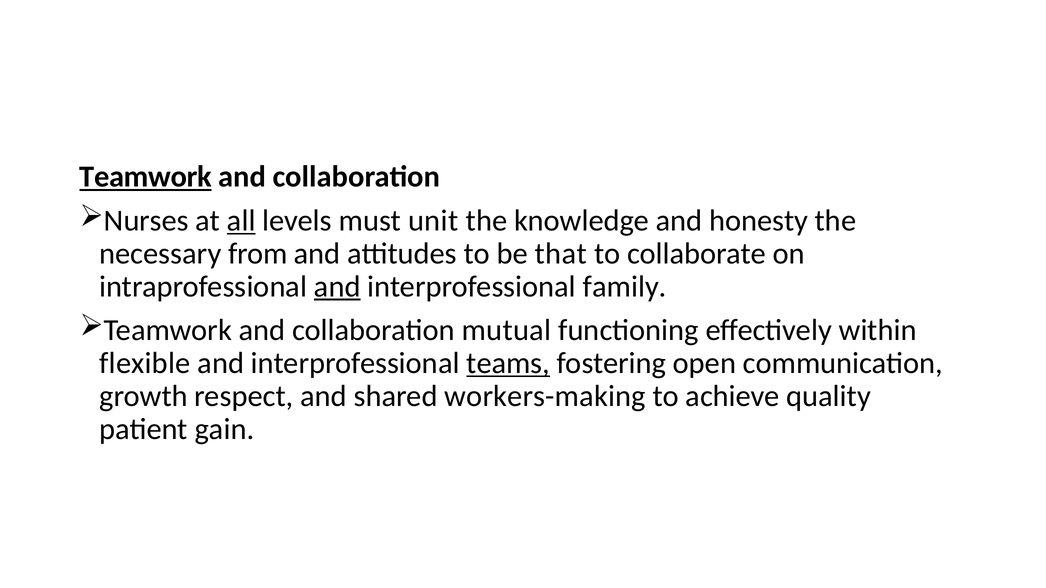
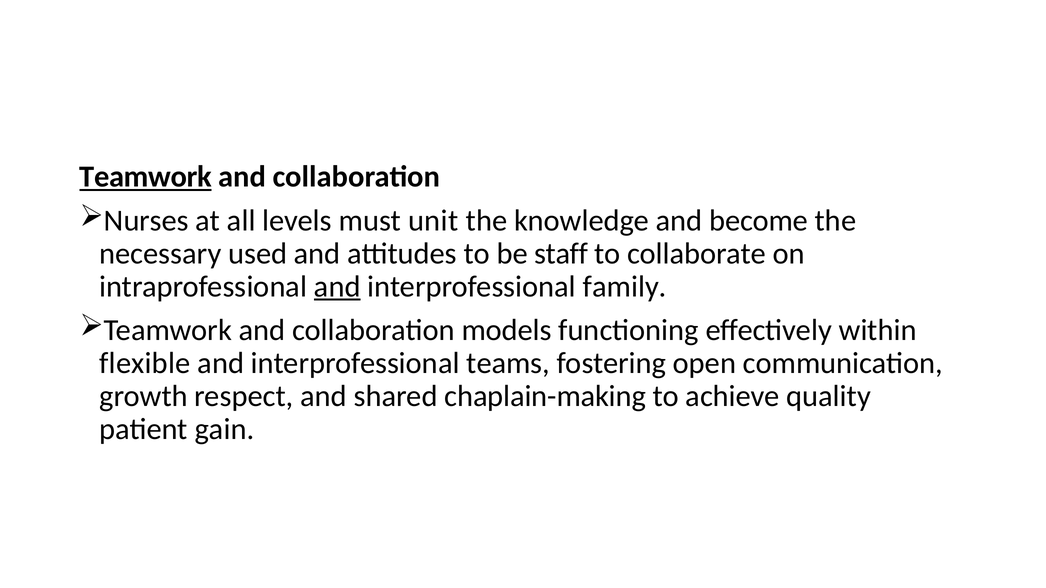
all underline: present -> none (241, 221)
honesty: honesty -> become (759, 221)
from: from -> used (258, 254)
that: that -> staff (561, 254)
mutual: mutual -> models (507, 330)
teams underline: present -> none (508, 363)
workers-making: workers-making -> chaplain-making (545, 396)
